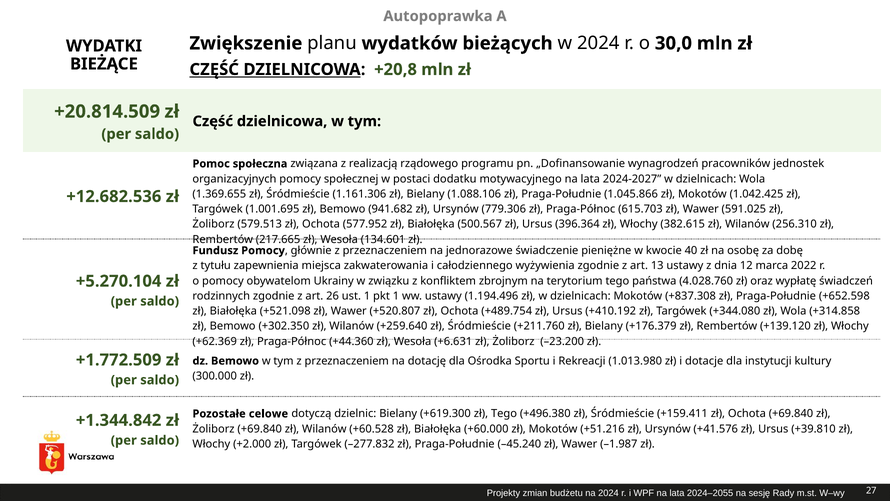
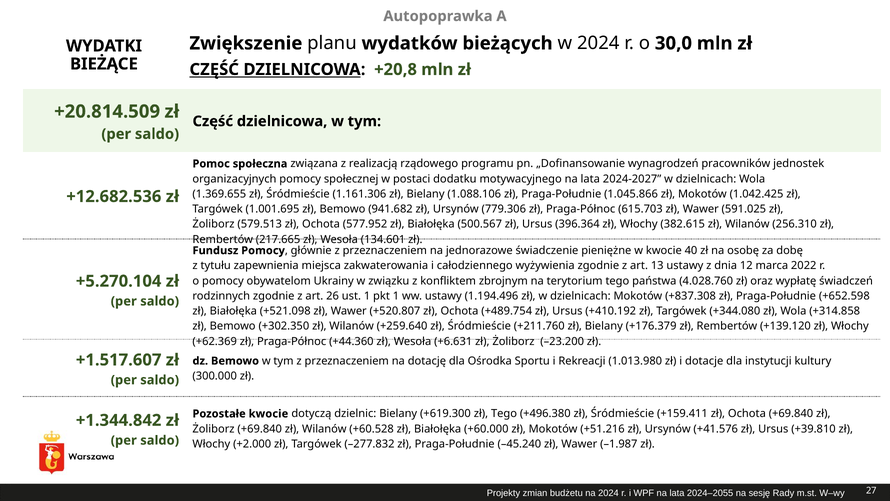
+1.772.509: +1.772.509 -> +1.517.607 (119, 360)
Pozostałe celowe: celowe -> kwocie (268, 413)
